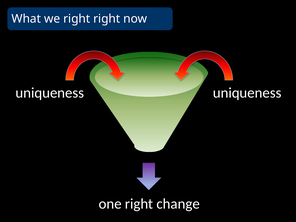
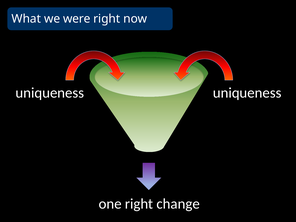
we right: right -> were (77, 19)
